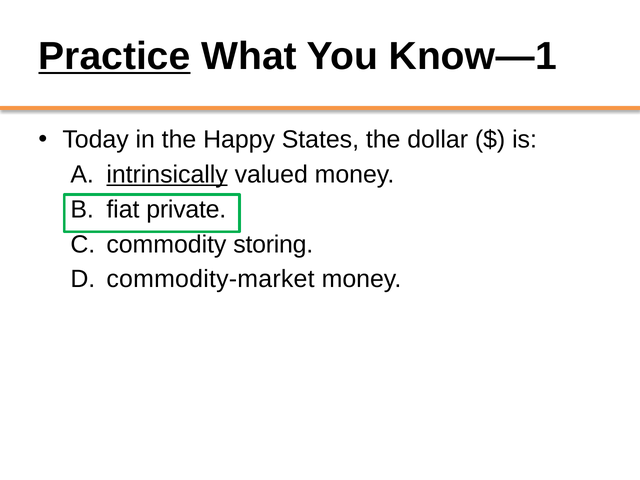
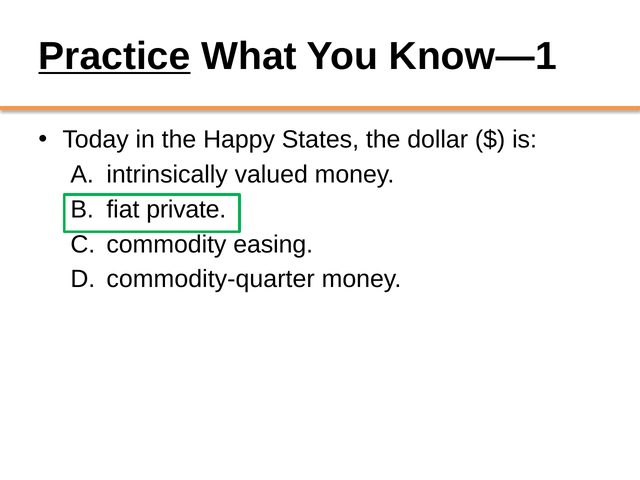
intrinsically underline: present -> none (167, 175)
storing: storing -> easing (273, 244)
commodity-market: commodity-market -> commodity-quarter (211, 279)
